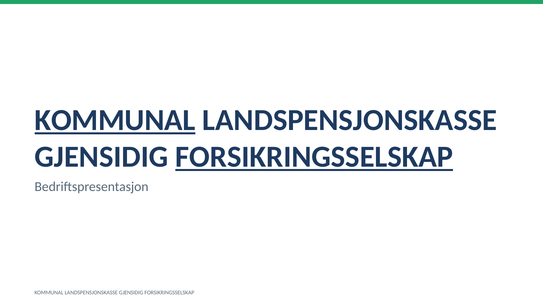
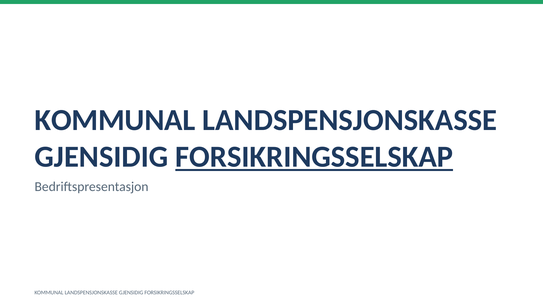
KOMMUNAL underline: present -> none (115, 120)
